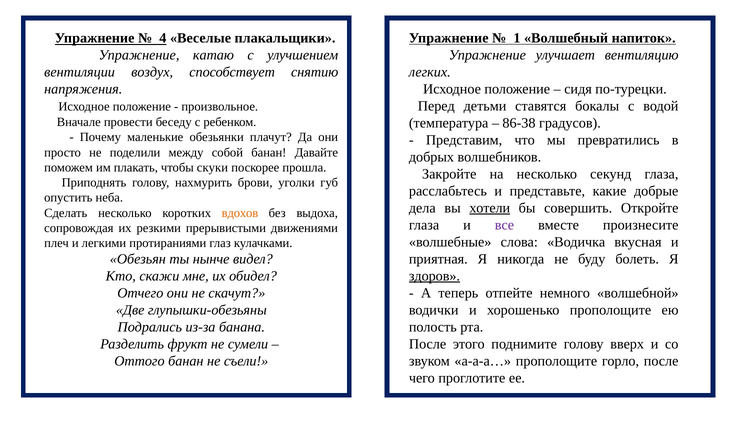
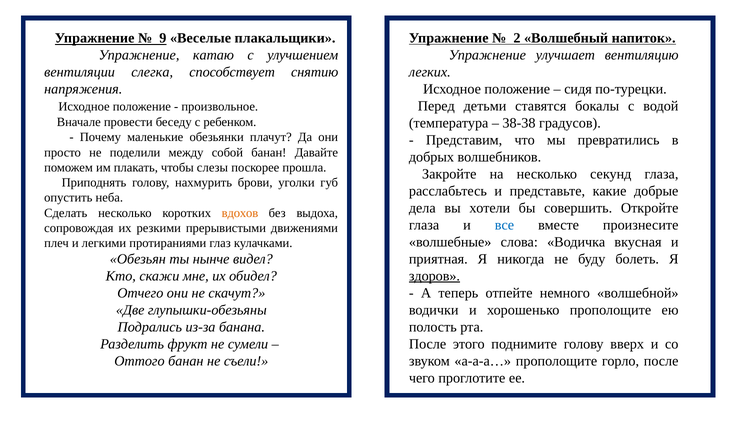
1: 1 -> 2 (517, 38)
4: 4 -> 9 (163, 38)
воздух: воздух -> слегка (152, 72)
86-38: 86-38 -> 38-38 (519, 123)
скуки: скуки -> слезы (212, 168)
хотели underline: present -> none (490, 208)
все colour: purple -> blue (504, 225)
